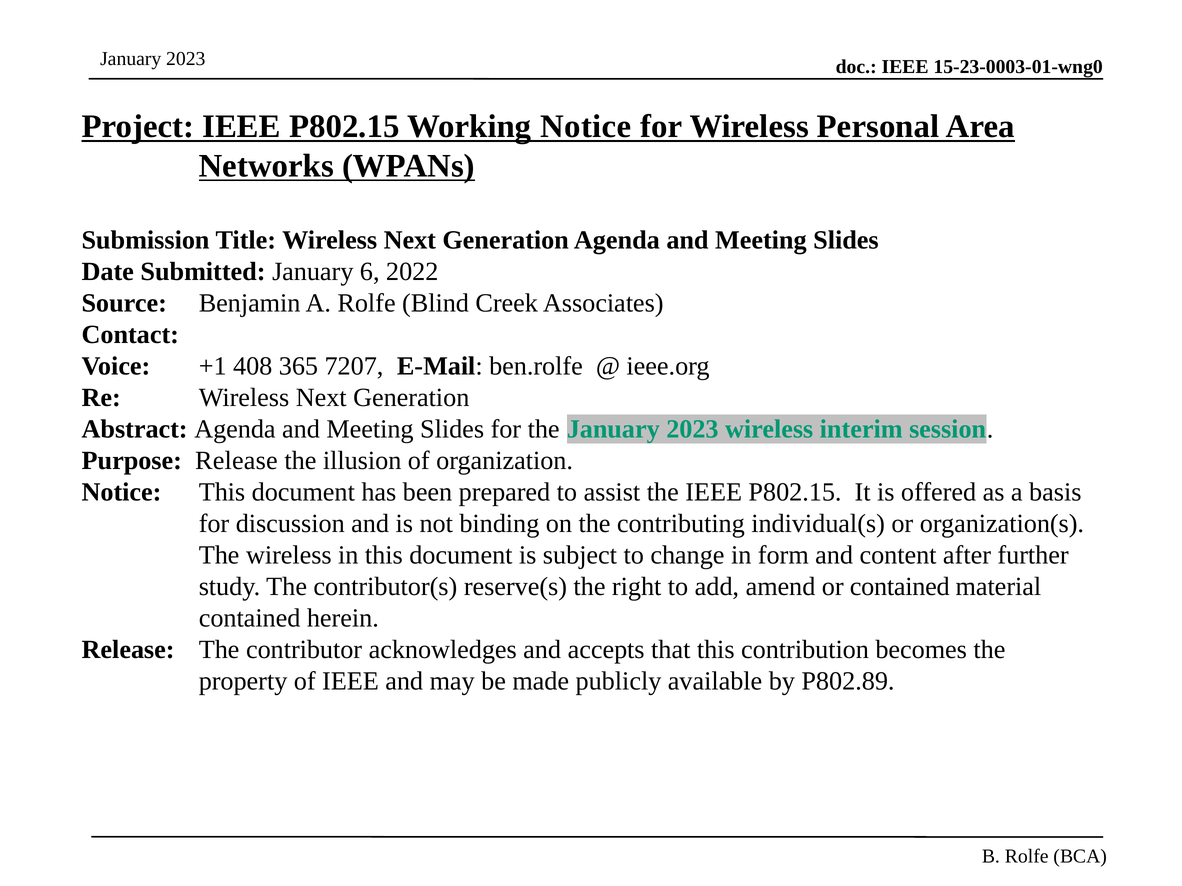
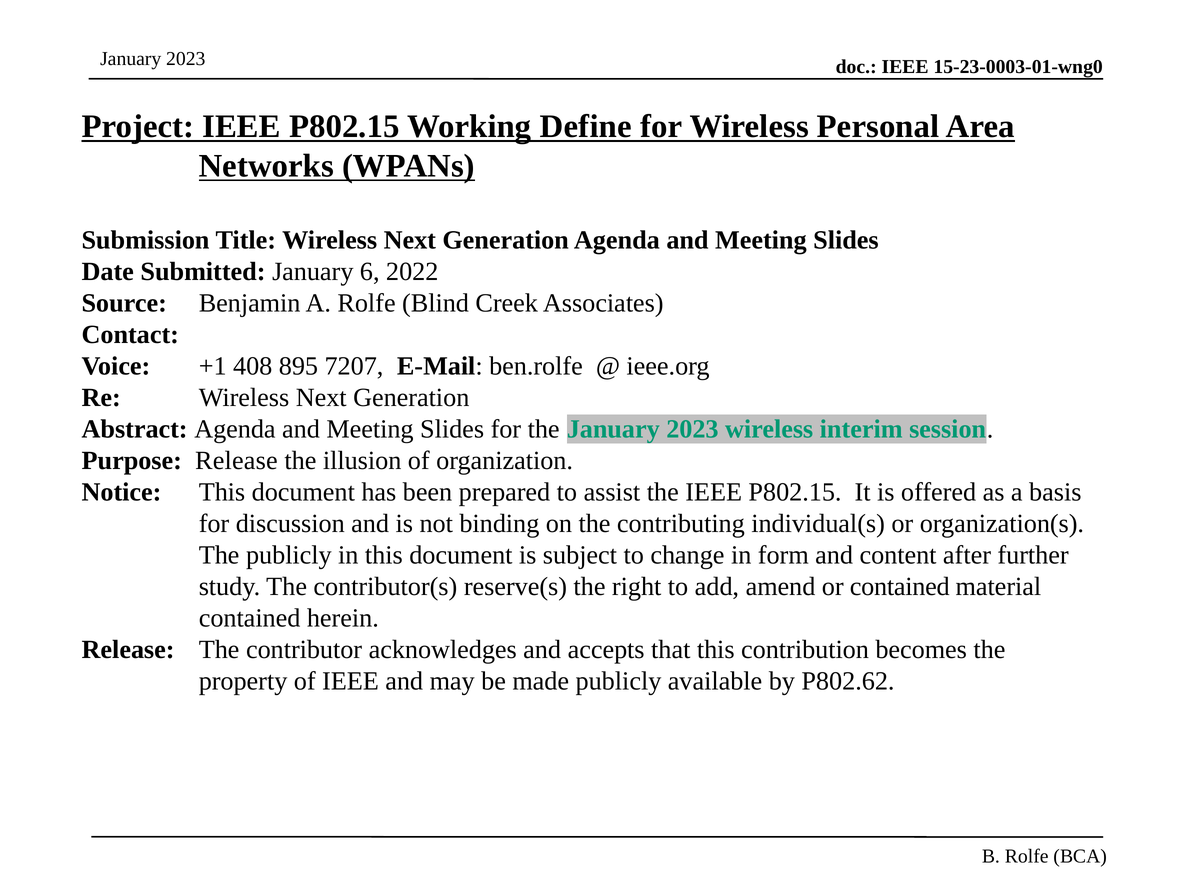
Working Notice: Notice -> Define (586, 127)
365: 365 -> 895 (298, 366)
The wireless: wireless -> publicly (289, 555)
P802.89: P802.89 -> P802.62 (848, 681)
